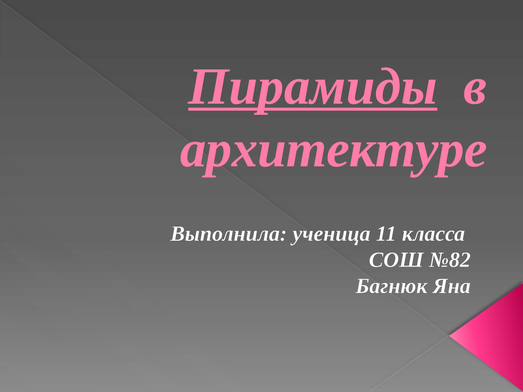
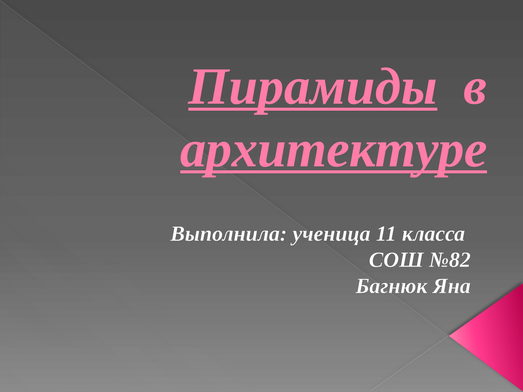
архитектуре underline: none -> present (334, 149)
